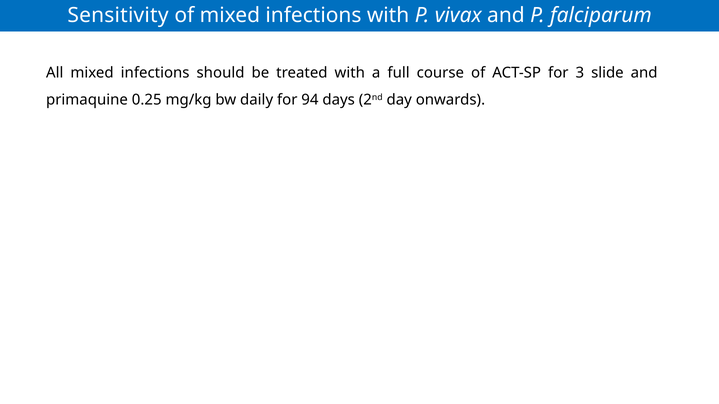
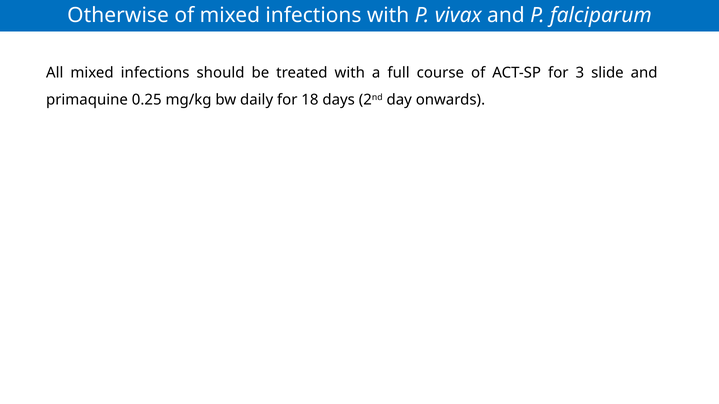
Sensitivity: Sensitivity -> Otherwise (118, 16)
94: 94 -> 18 (310, 100)
